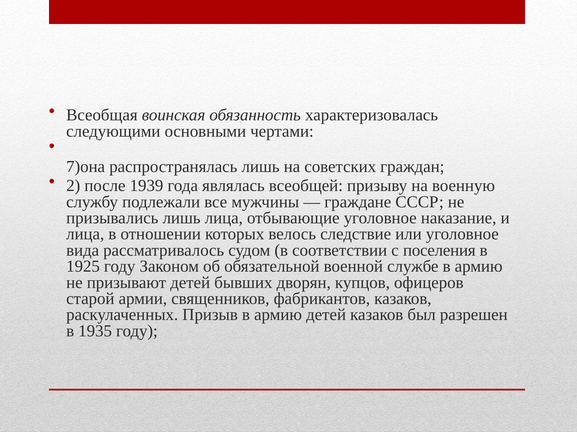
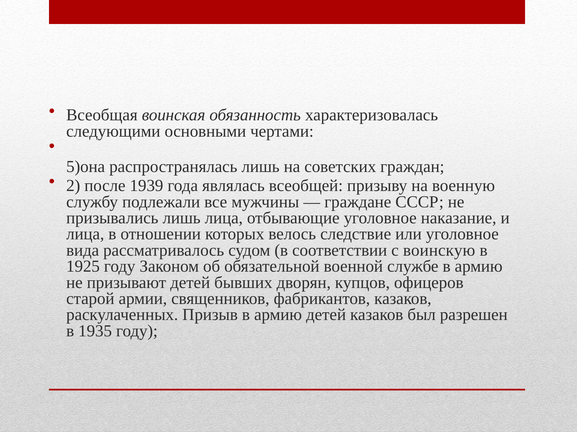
7)она: 7)она -> 5)она (86, 167)
поселения: поселения -> воинскую (439, 251)
